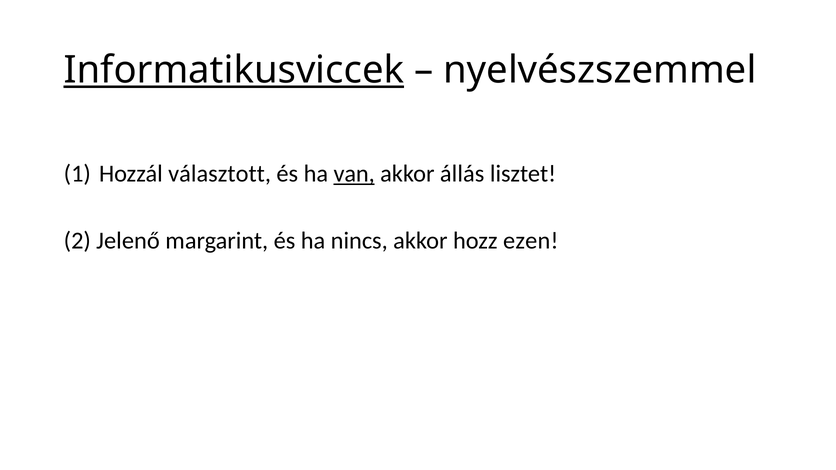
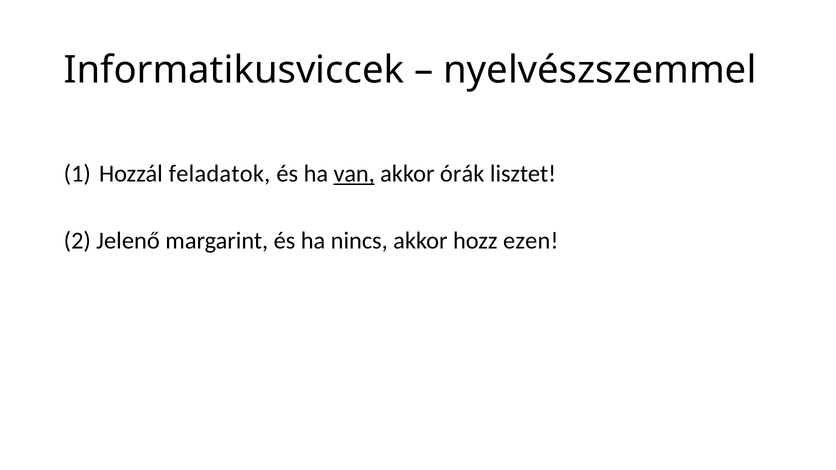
Informatikusviccek underline: present -> none (234, 70)
választott: választott -> feladatok (219, 174)
állás: állás -> órák (462, 174)
